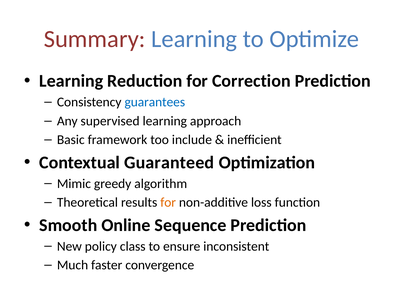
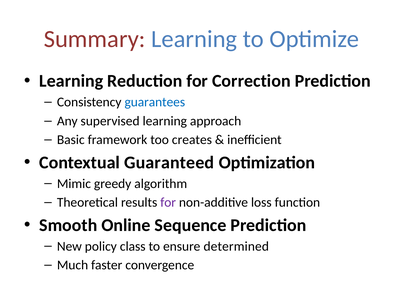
include: include -> creates (192, 140)
for colour: orange -> purple (168, 203)
inconsistent: inconsistent -> determined (236, 246)
